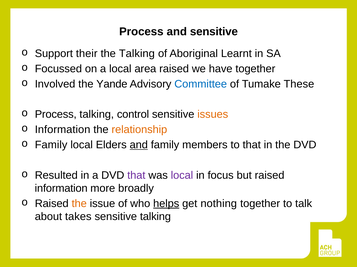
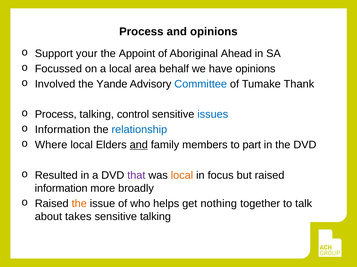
and sensitive: sensitive -> opinions (214, 32)
their: their -> your (87, 54)
the Talking: Talking -> Appoint (137, 54)
Learnt: Learnt -> Ahead (236, 54)
area raised: raised -> behalf (174, 69)
have together: together -> opinions (255, 69)
These: These -> Thank (299, 84)
issues colour: orange -> blue (213, 115)
relationship colour: orange -> blue (139, 130)
Family: Family -> Where (51, 145)
to that: that -> part (252, 145)
local colour: purple -> orange (182, 176)
helps underline: present -> none (166, 204)
